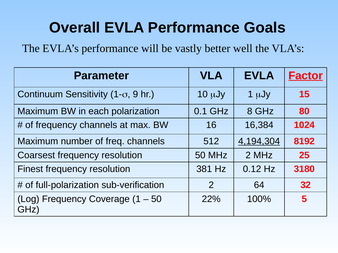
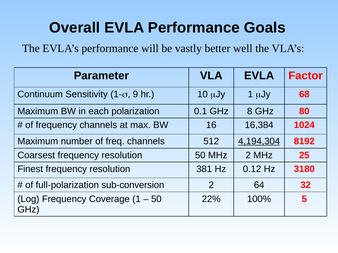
Factor underline: present -> none (306, 76)
15: 15 -> 68 (304, 94)
sub-verification: sub-verification -> sub-conversion (133, 185)
